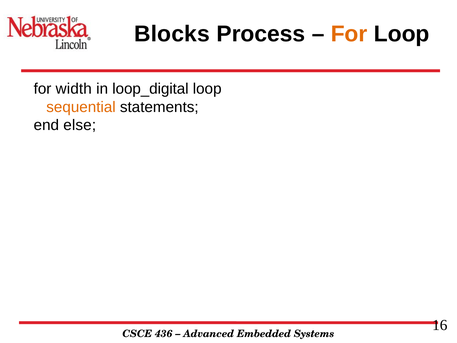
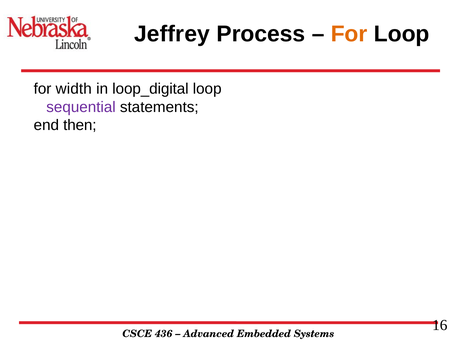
Blocks: Blocks -> Jeffrey (172, 34)
sequential colour: orange -> purple (81, 107)
else: else -> then (80, 125)
